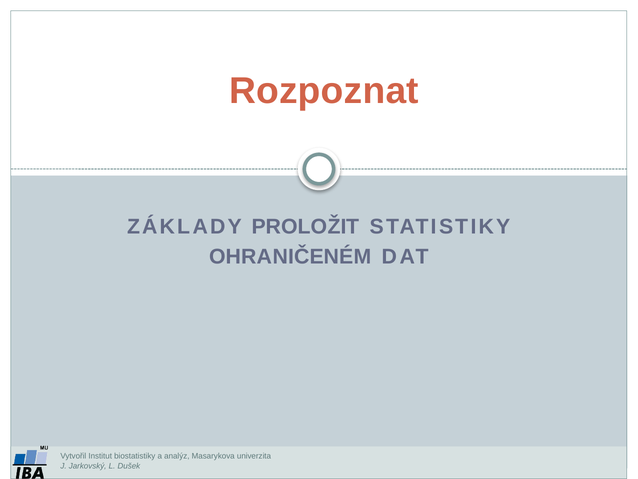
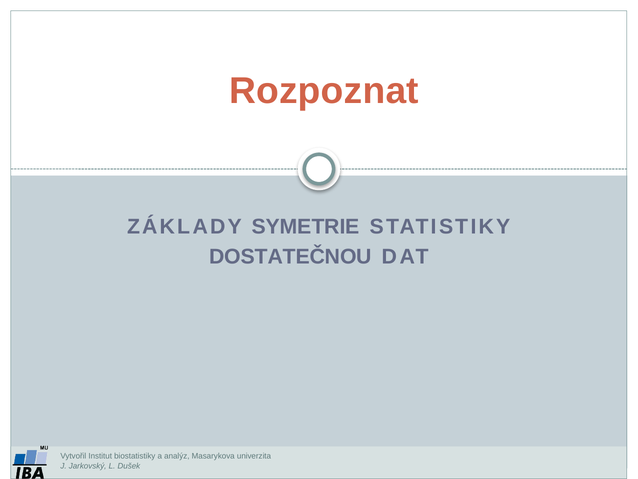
PROLOŽIT: PROLOŽIT -> SYMETRIE (306, 227)
OHRANIČENÉM: OHRANIČENÉM -> DOSTATEČNOU (291, 256)
